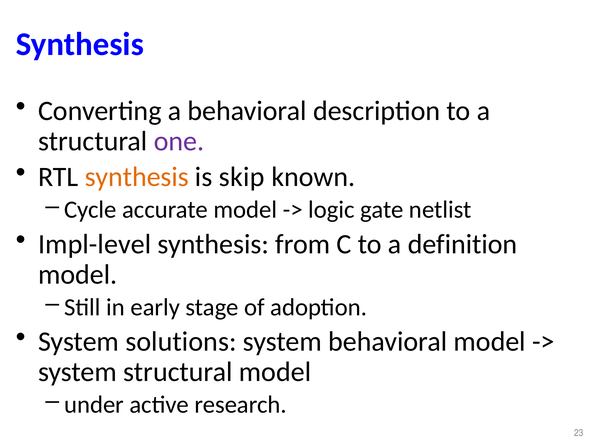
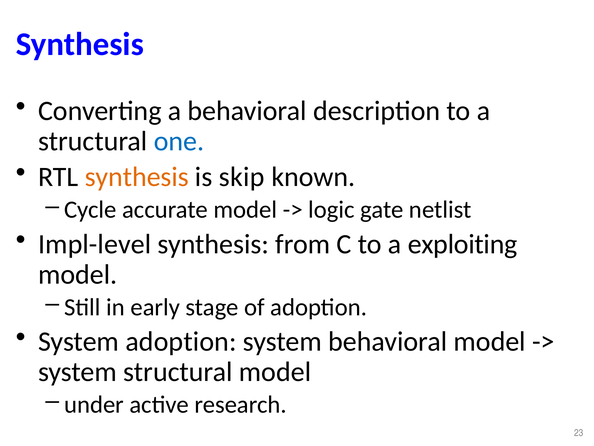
one colour: purple -> blue (179, 141)
definition: definition -> exploiting (463, 244)
System solutions: solutions -> adoption (181, 341)
